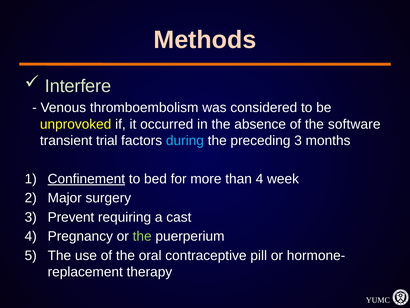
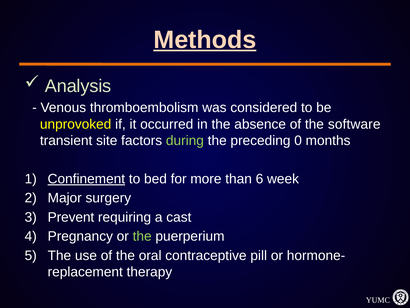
Methods underline: none -> present (205, 40)
Interfere: Interfere -> Analysis (78, 86)
trial: trial -> site (107, 140)
during colour: light blue -> light green (185, 140)
preceding 3: 3 -> 0 (298, 140)
than 4: 4 -> 6 (259, 179)
